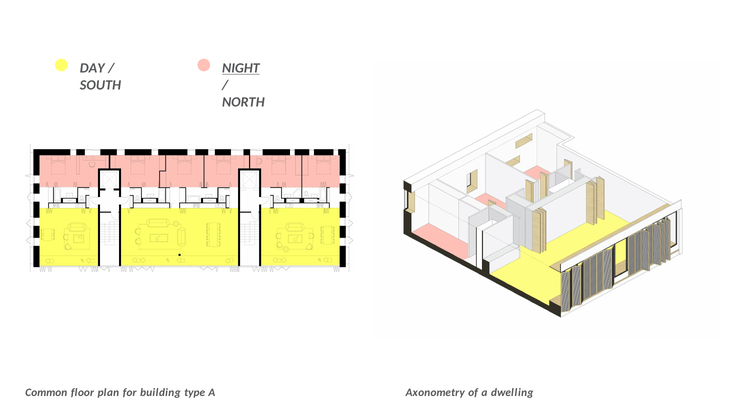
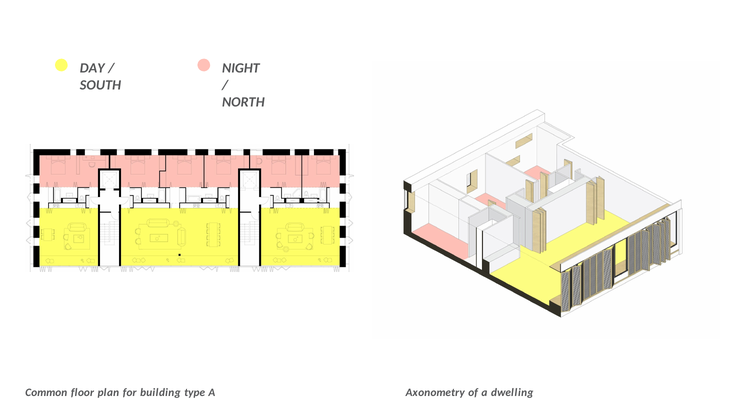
NIGHT underline: present -> none (241, 68)
